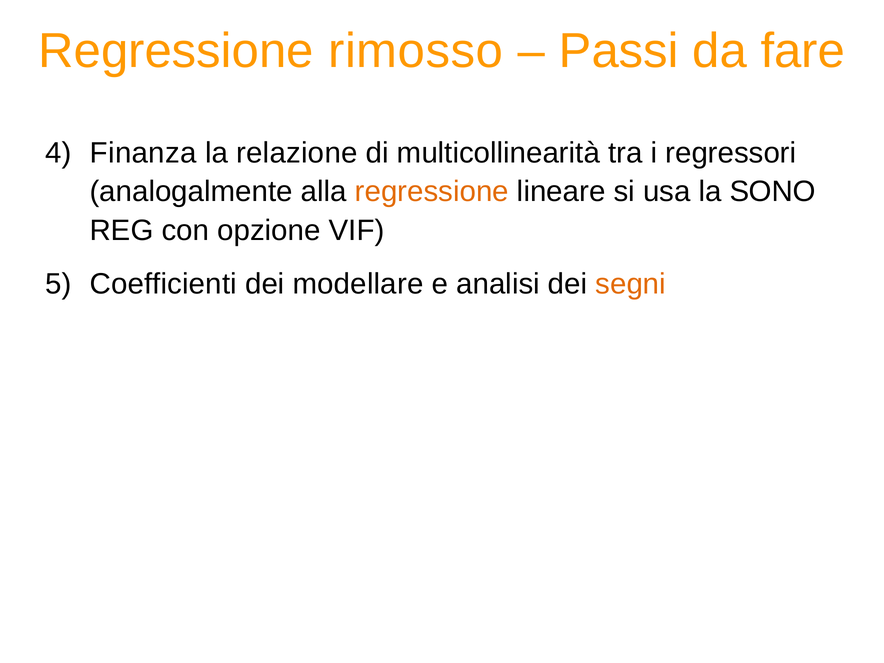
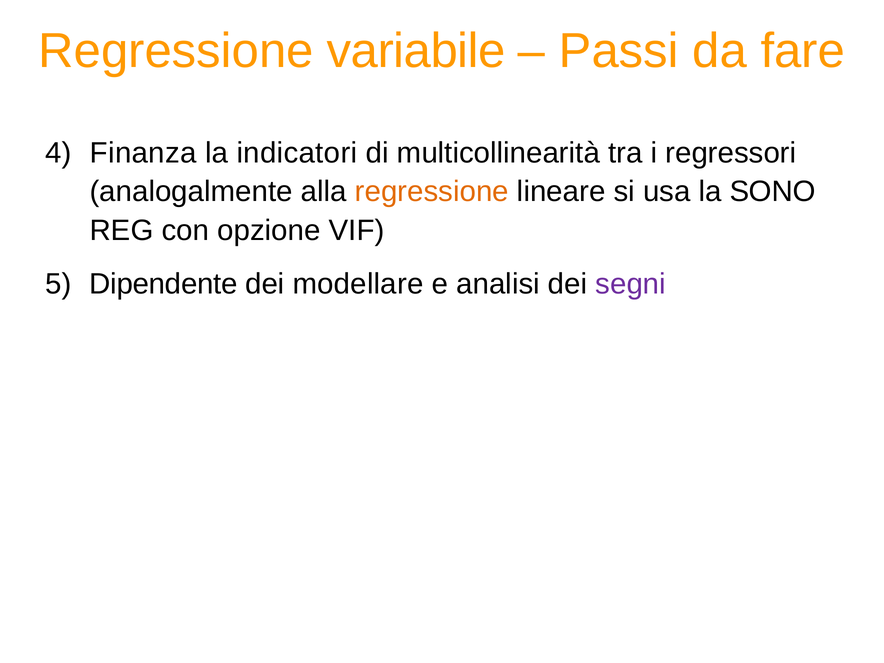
rimosso: rimosso -> variabile (416, 51)
relazione: relazione -> indicatori (297, 153)
Coefficienti: Coefficienti -> Dipendente (163, 284)
segni colour: orange -> purple (631, 284)
